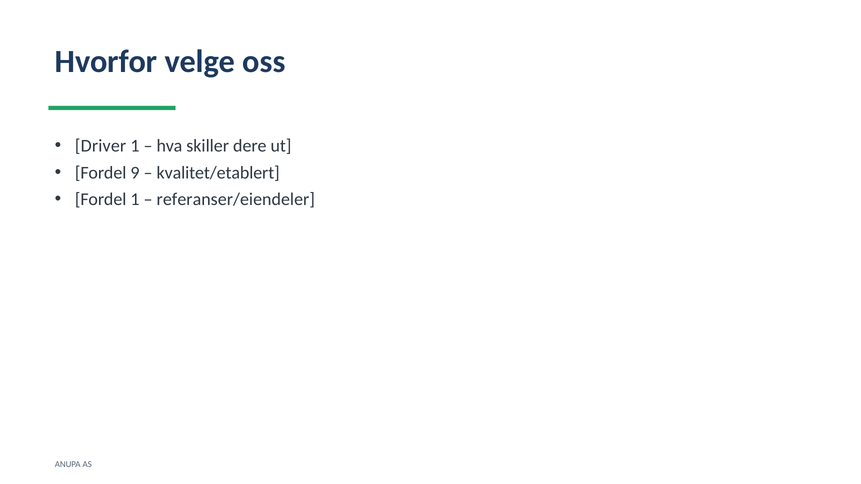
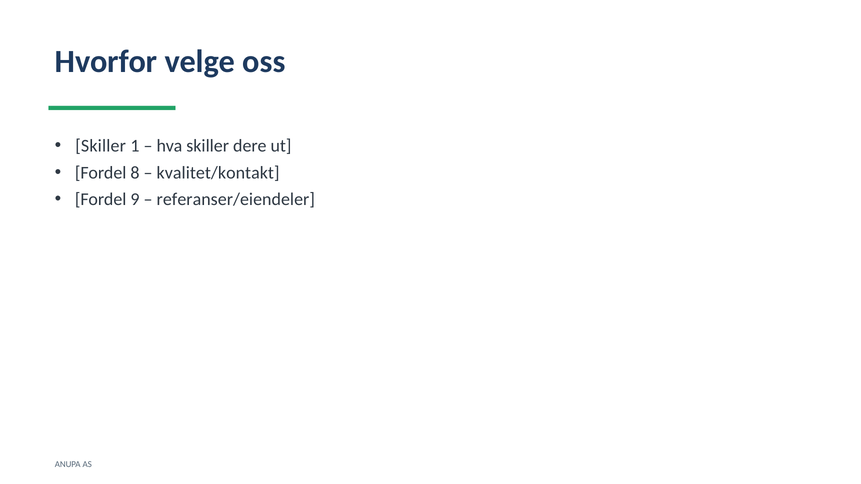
Driver: Driver -> Skiller (101, 146)
9: 9 -> 8 (135, 173)
kvalitet/etablert: kvalitet/etablert -> kvalitet/kontakt (218, 173)
Fordel 1: 1 -> 9 (135, 200)
